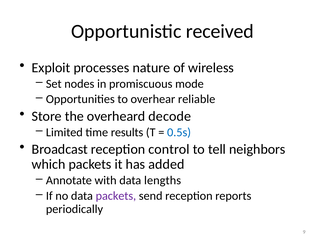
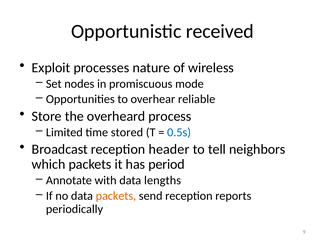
decode: decode -> process (170, 117)
results: results -> stored (127, 133)
control: control -> header (169, 150)
added: added -> period (167, 165)
packets colour: purple -> orange (116, 196)
